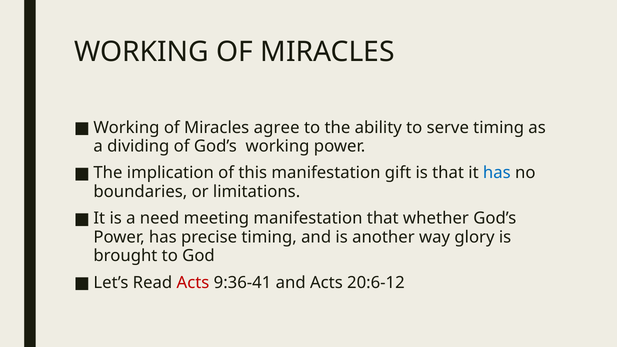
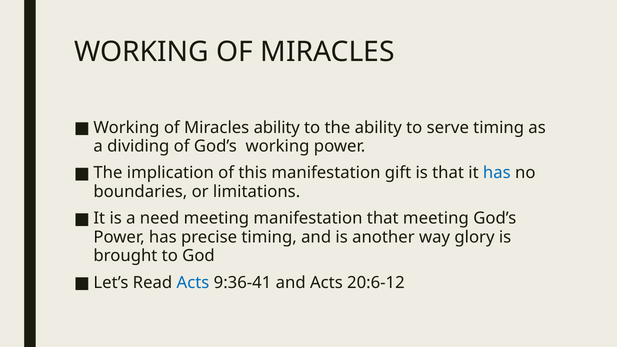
Miracles agree: agree -> ability (277, 128)
that whether: whether -> meeting (436, 218)
Acts colour: red -> blue (193, 283)
